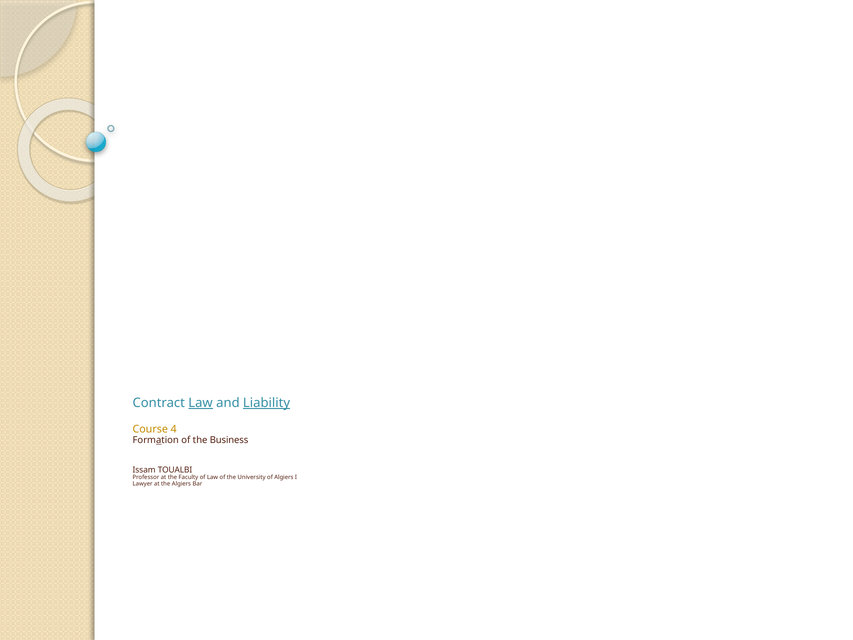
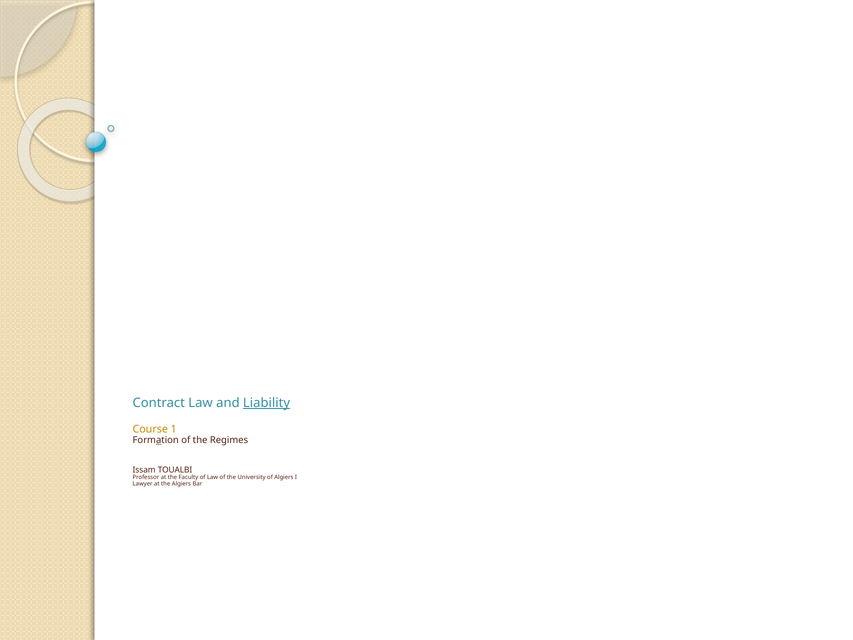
Law underline: present -> none (201, 403)
4: 4 -> 1 (174, 429)
Business: Business -> Regimes (229, 440)
